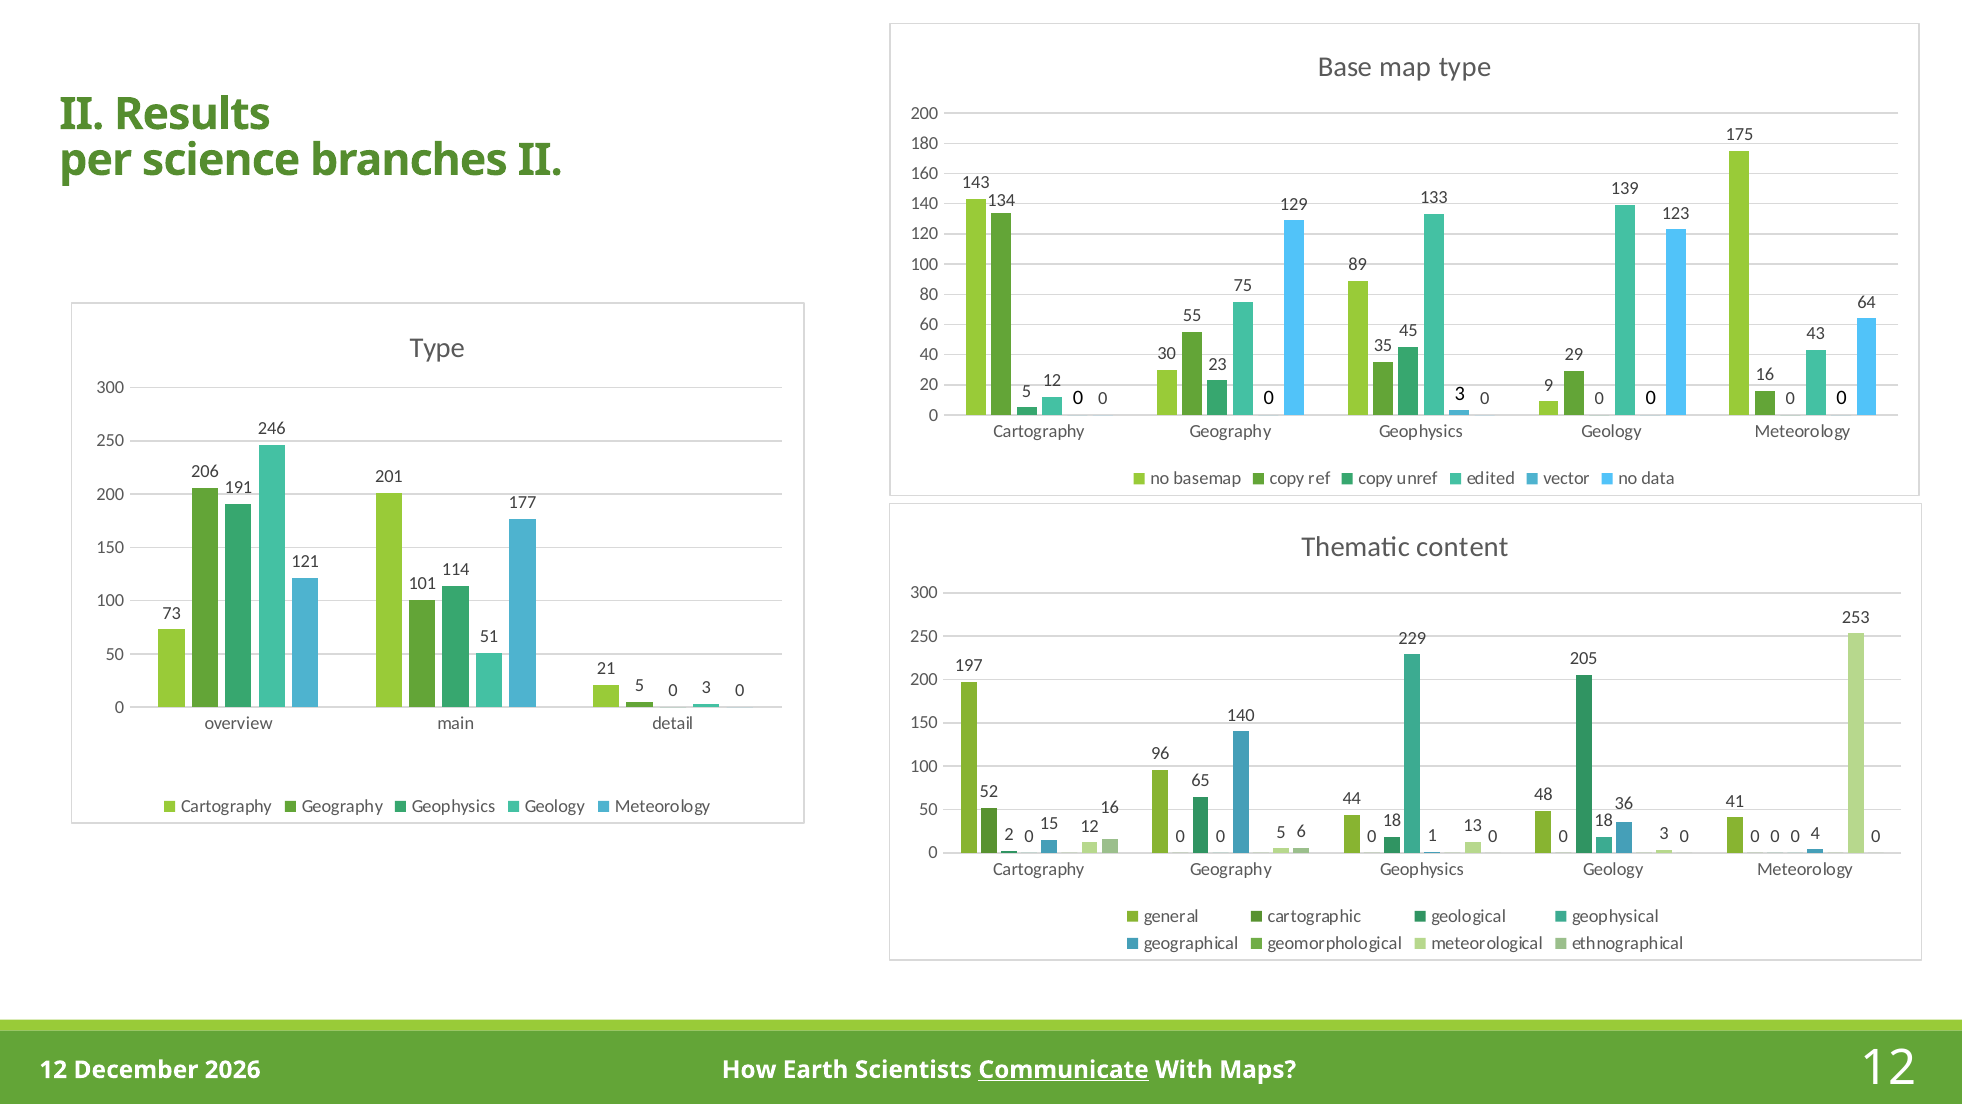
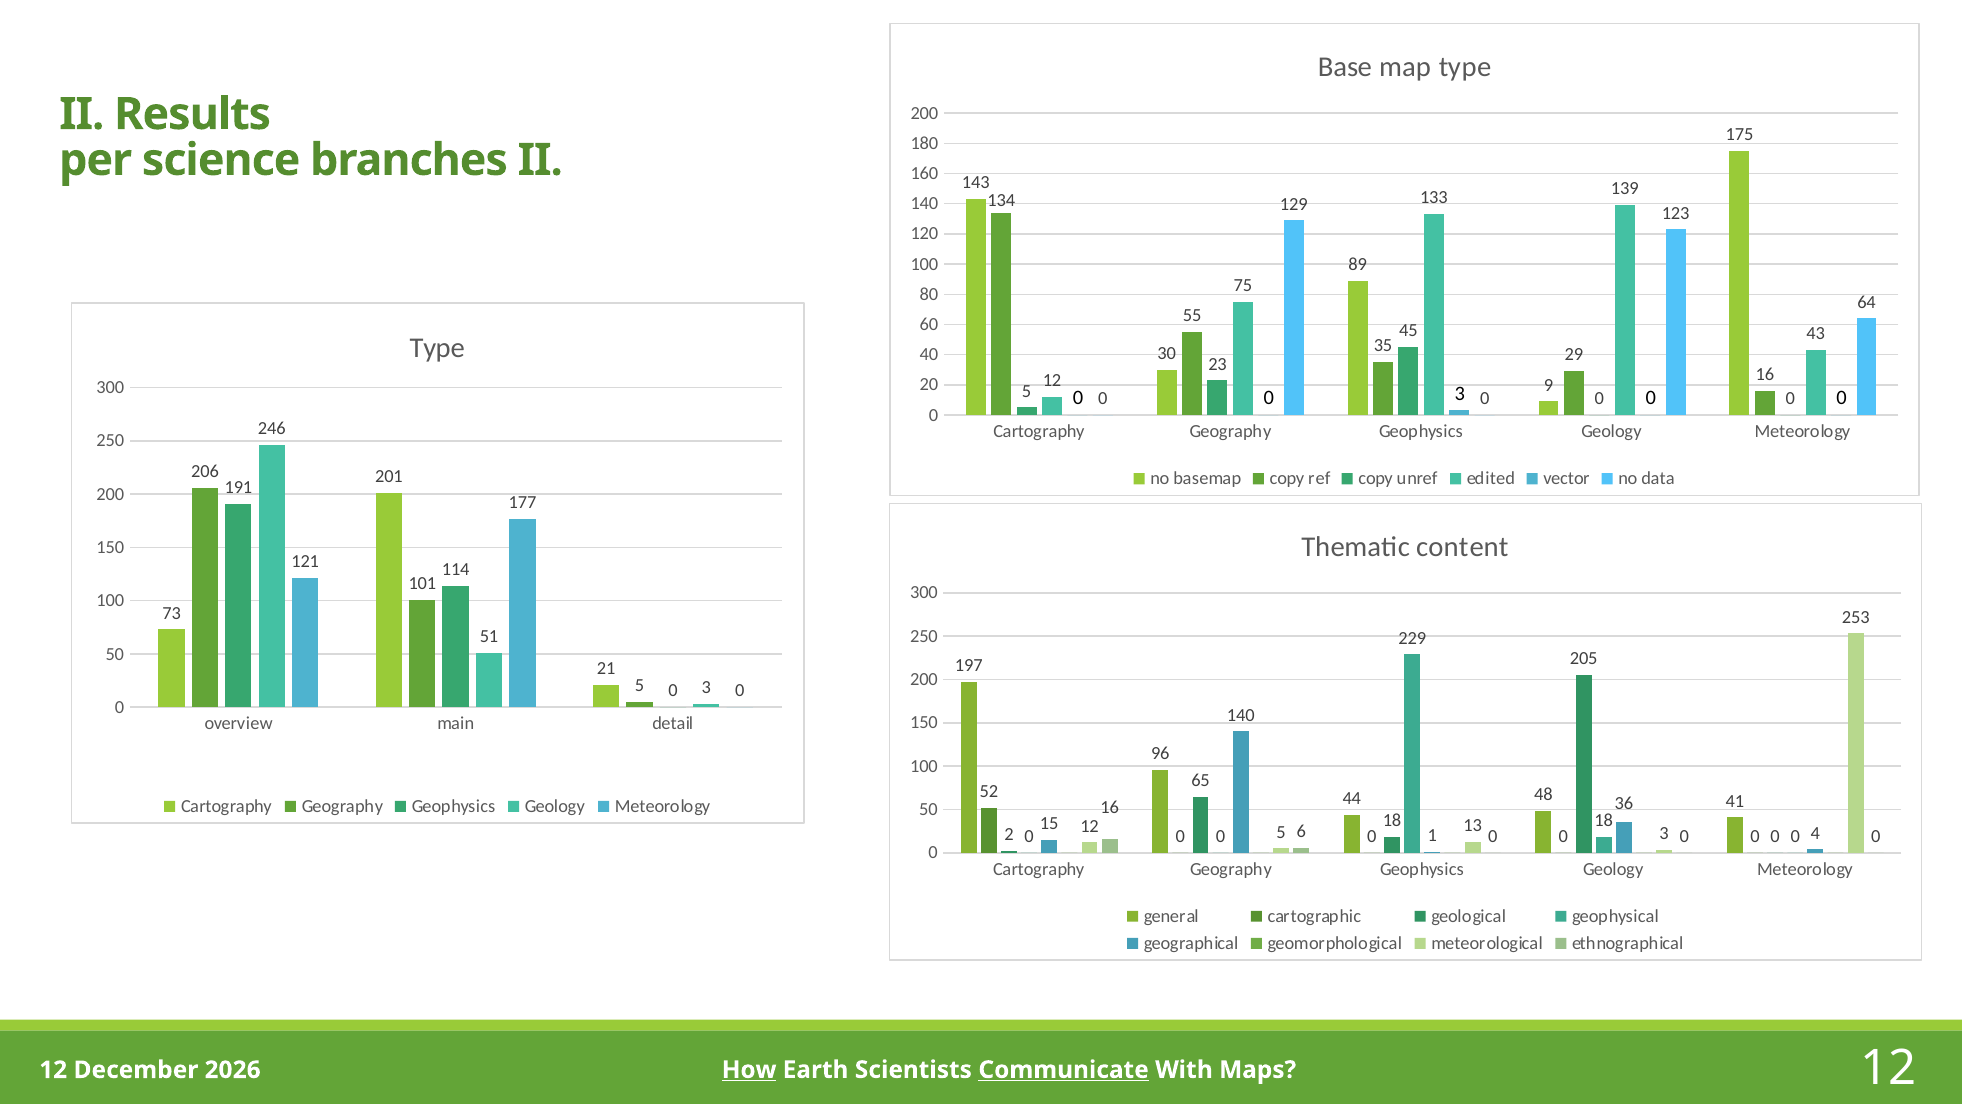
How underline: none -> present (749, 1069)
